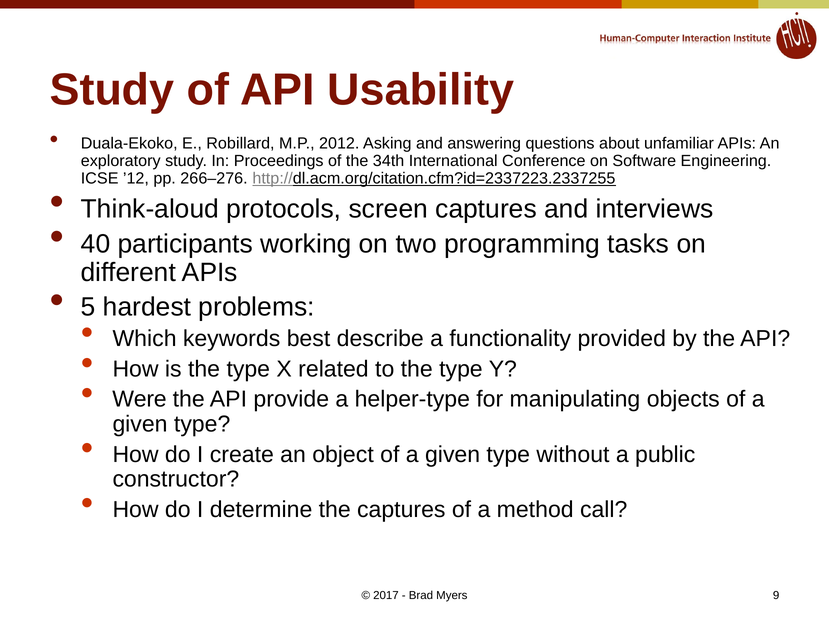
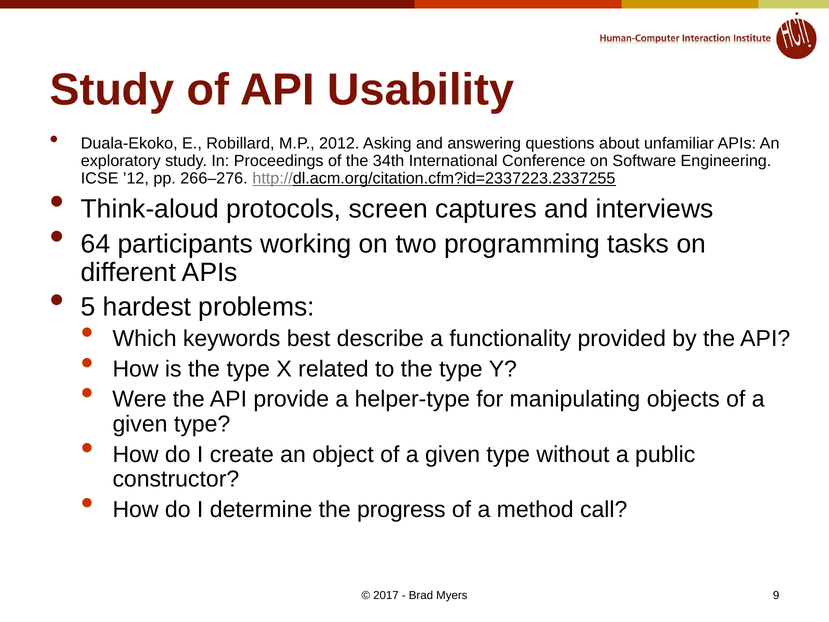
40: 40 -> 64 (96, 244)
the captures: captures -> progress (401, 509)
